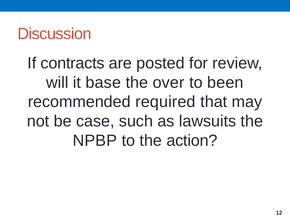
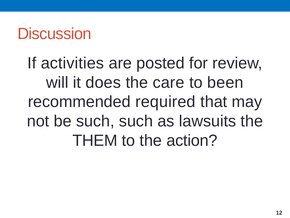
contracts: contracts -> activities (72, 63)
base: base -> does (103, 82)
over: over -> care (169, 82)
be case: case -> such (95, 121)
NPBP: NPBP -> THEM (95, 140)
